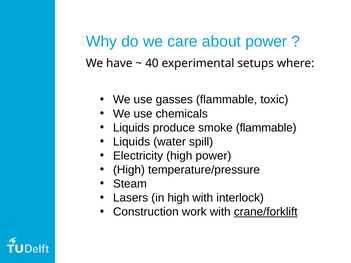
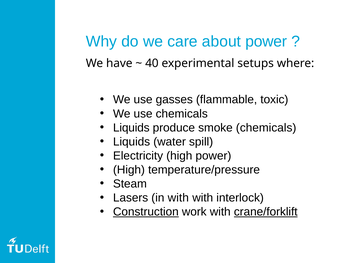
smoke flammable: flammable -> chemicals (266, 128)
in high: high -> with (178, 198)
Construction underline: none -> present (146, 212)
